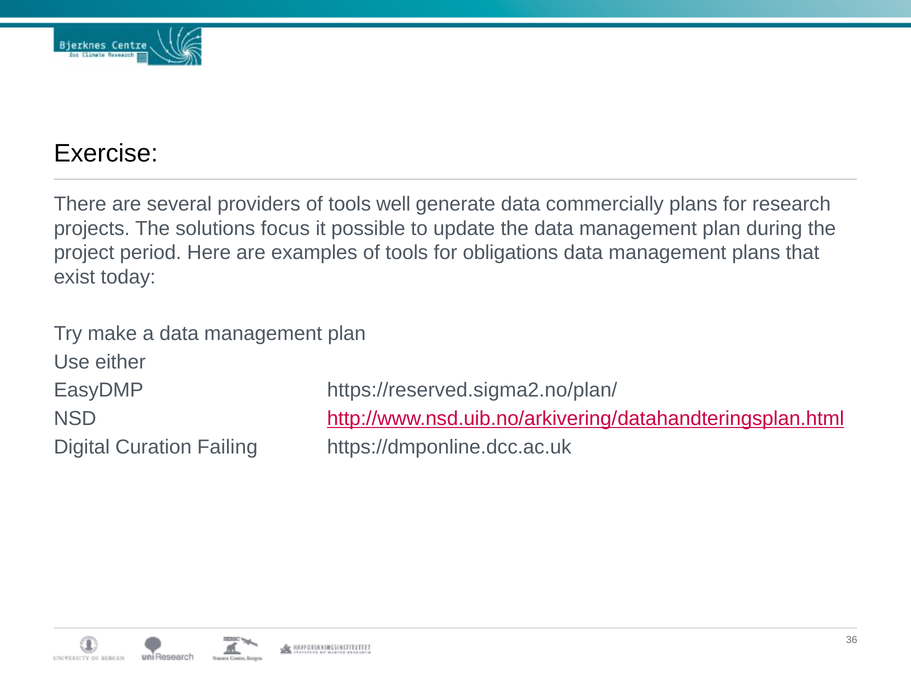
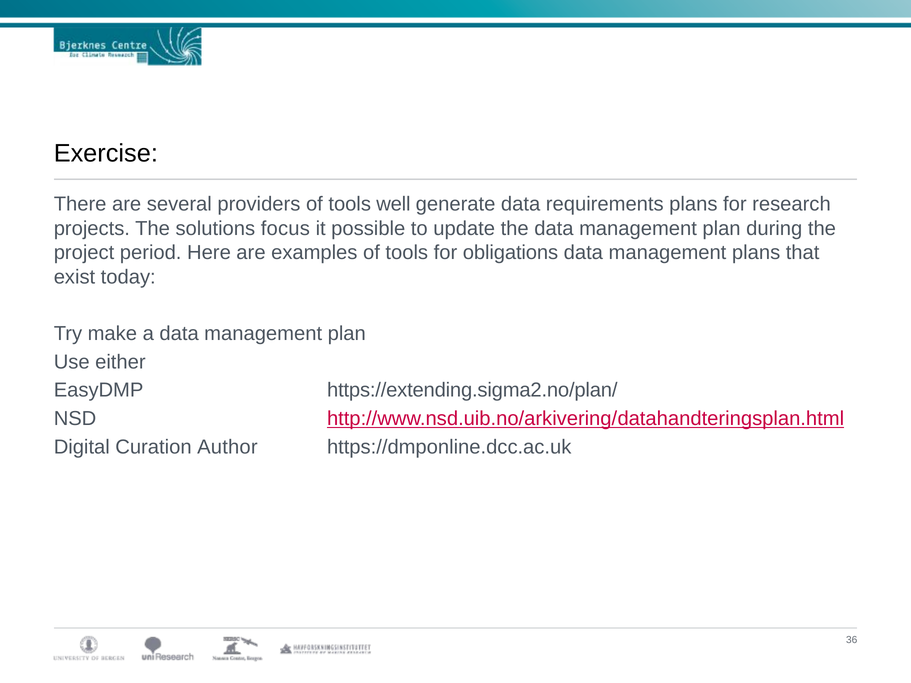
commercially: commercially -> requirements (605, 204)
https://reserved.sigma2.no/plan/: https://reserved.sigma2.no/plan/ -> https://extending.sigma2.no/plan/ (472, 390)
Failing: Failing -> Author (227, 447)
